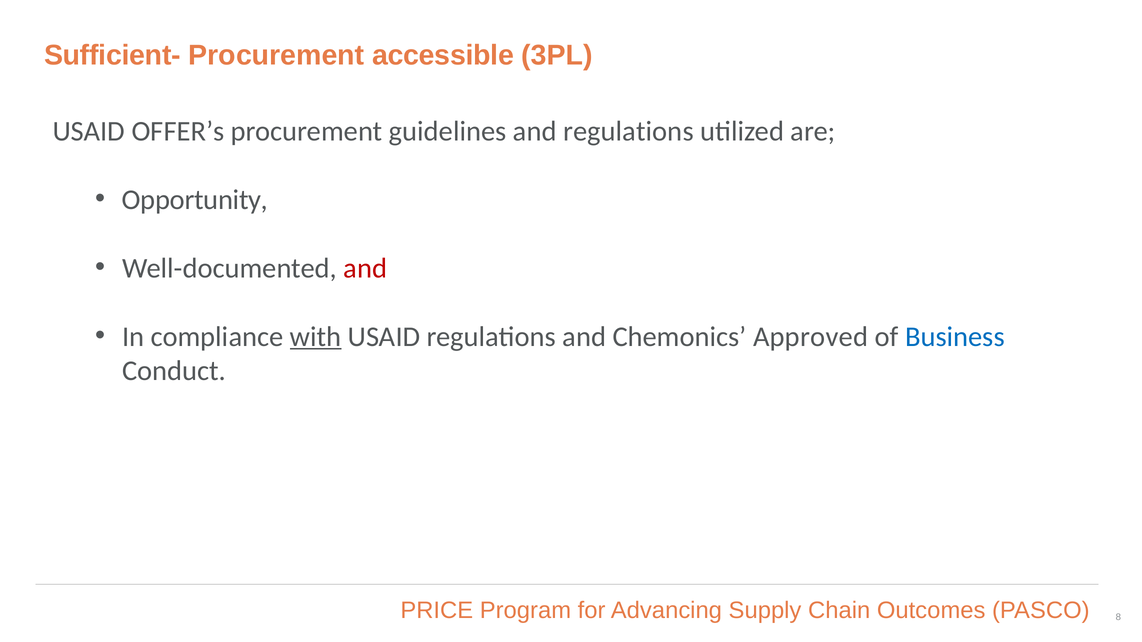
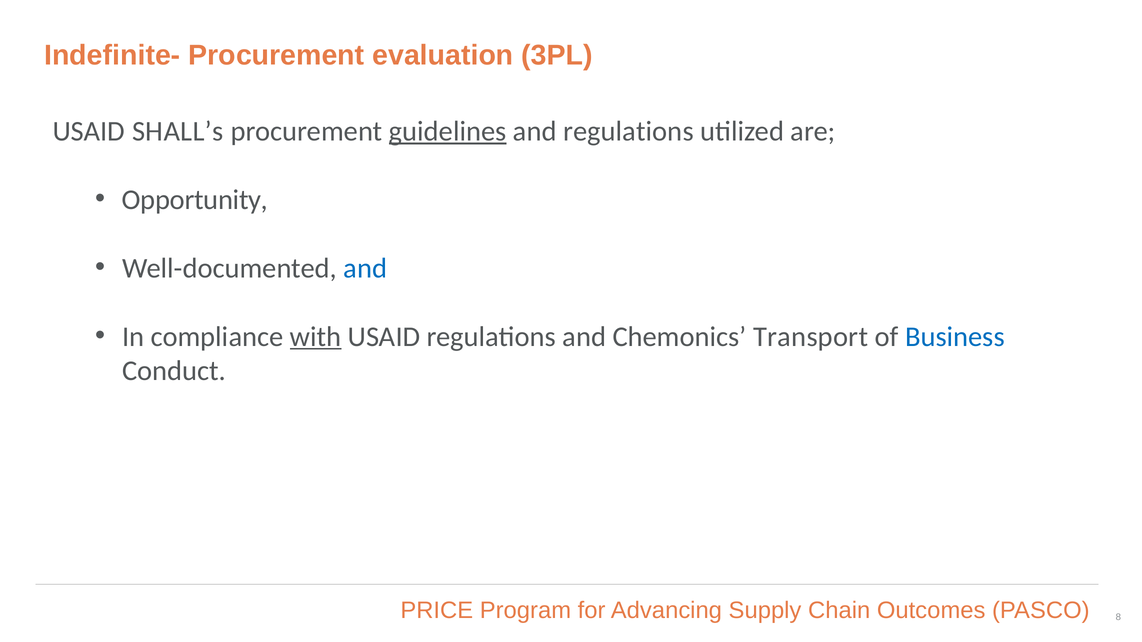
Sufficient-: Sufficient- -> Indefinite- (112, 55)
accessible: accessible -> evaluation (443, 55)
OFFER’s: OFFER’s -> SHALL’s (178, 131)
guidelines underline: none -> present (448, 131)
and colour: red -> blue (365, 268)
Approved: Approved -> Transport (811, 337)
